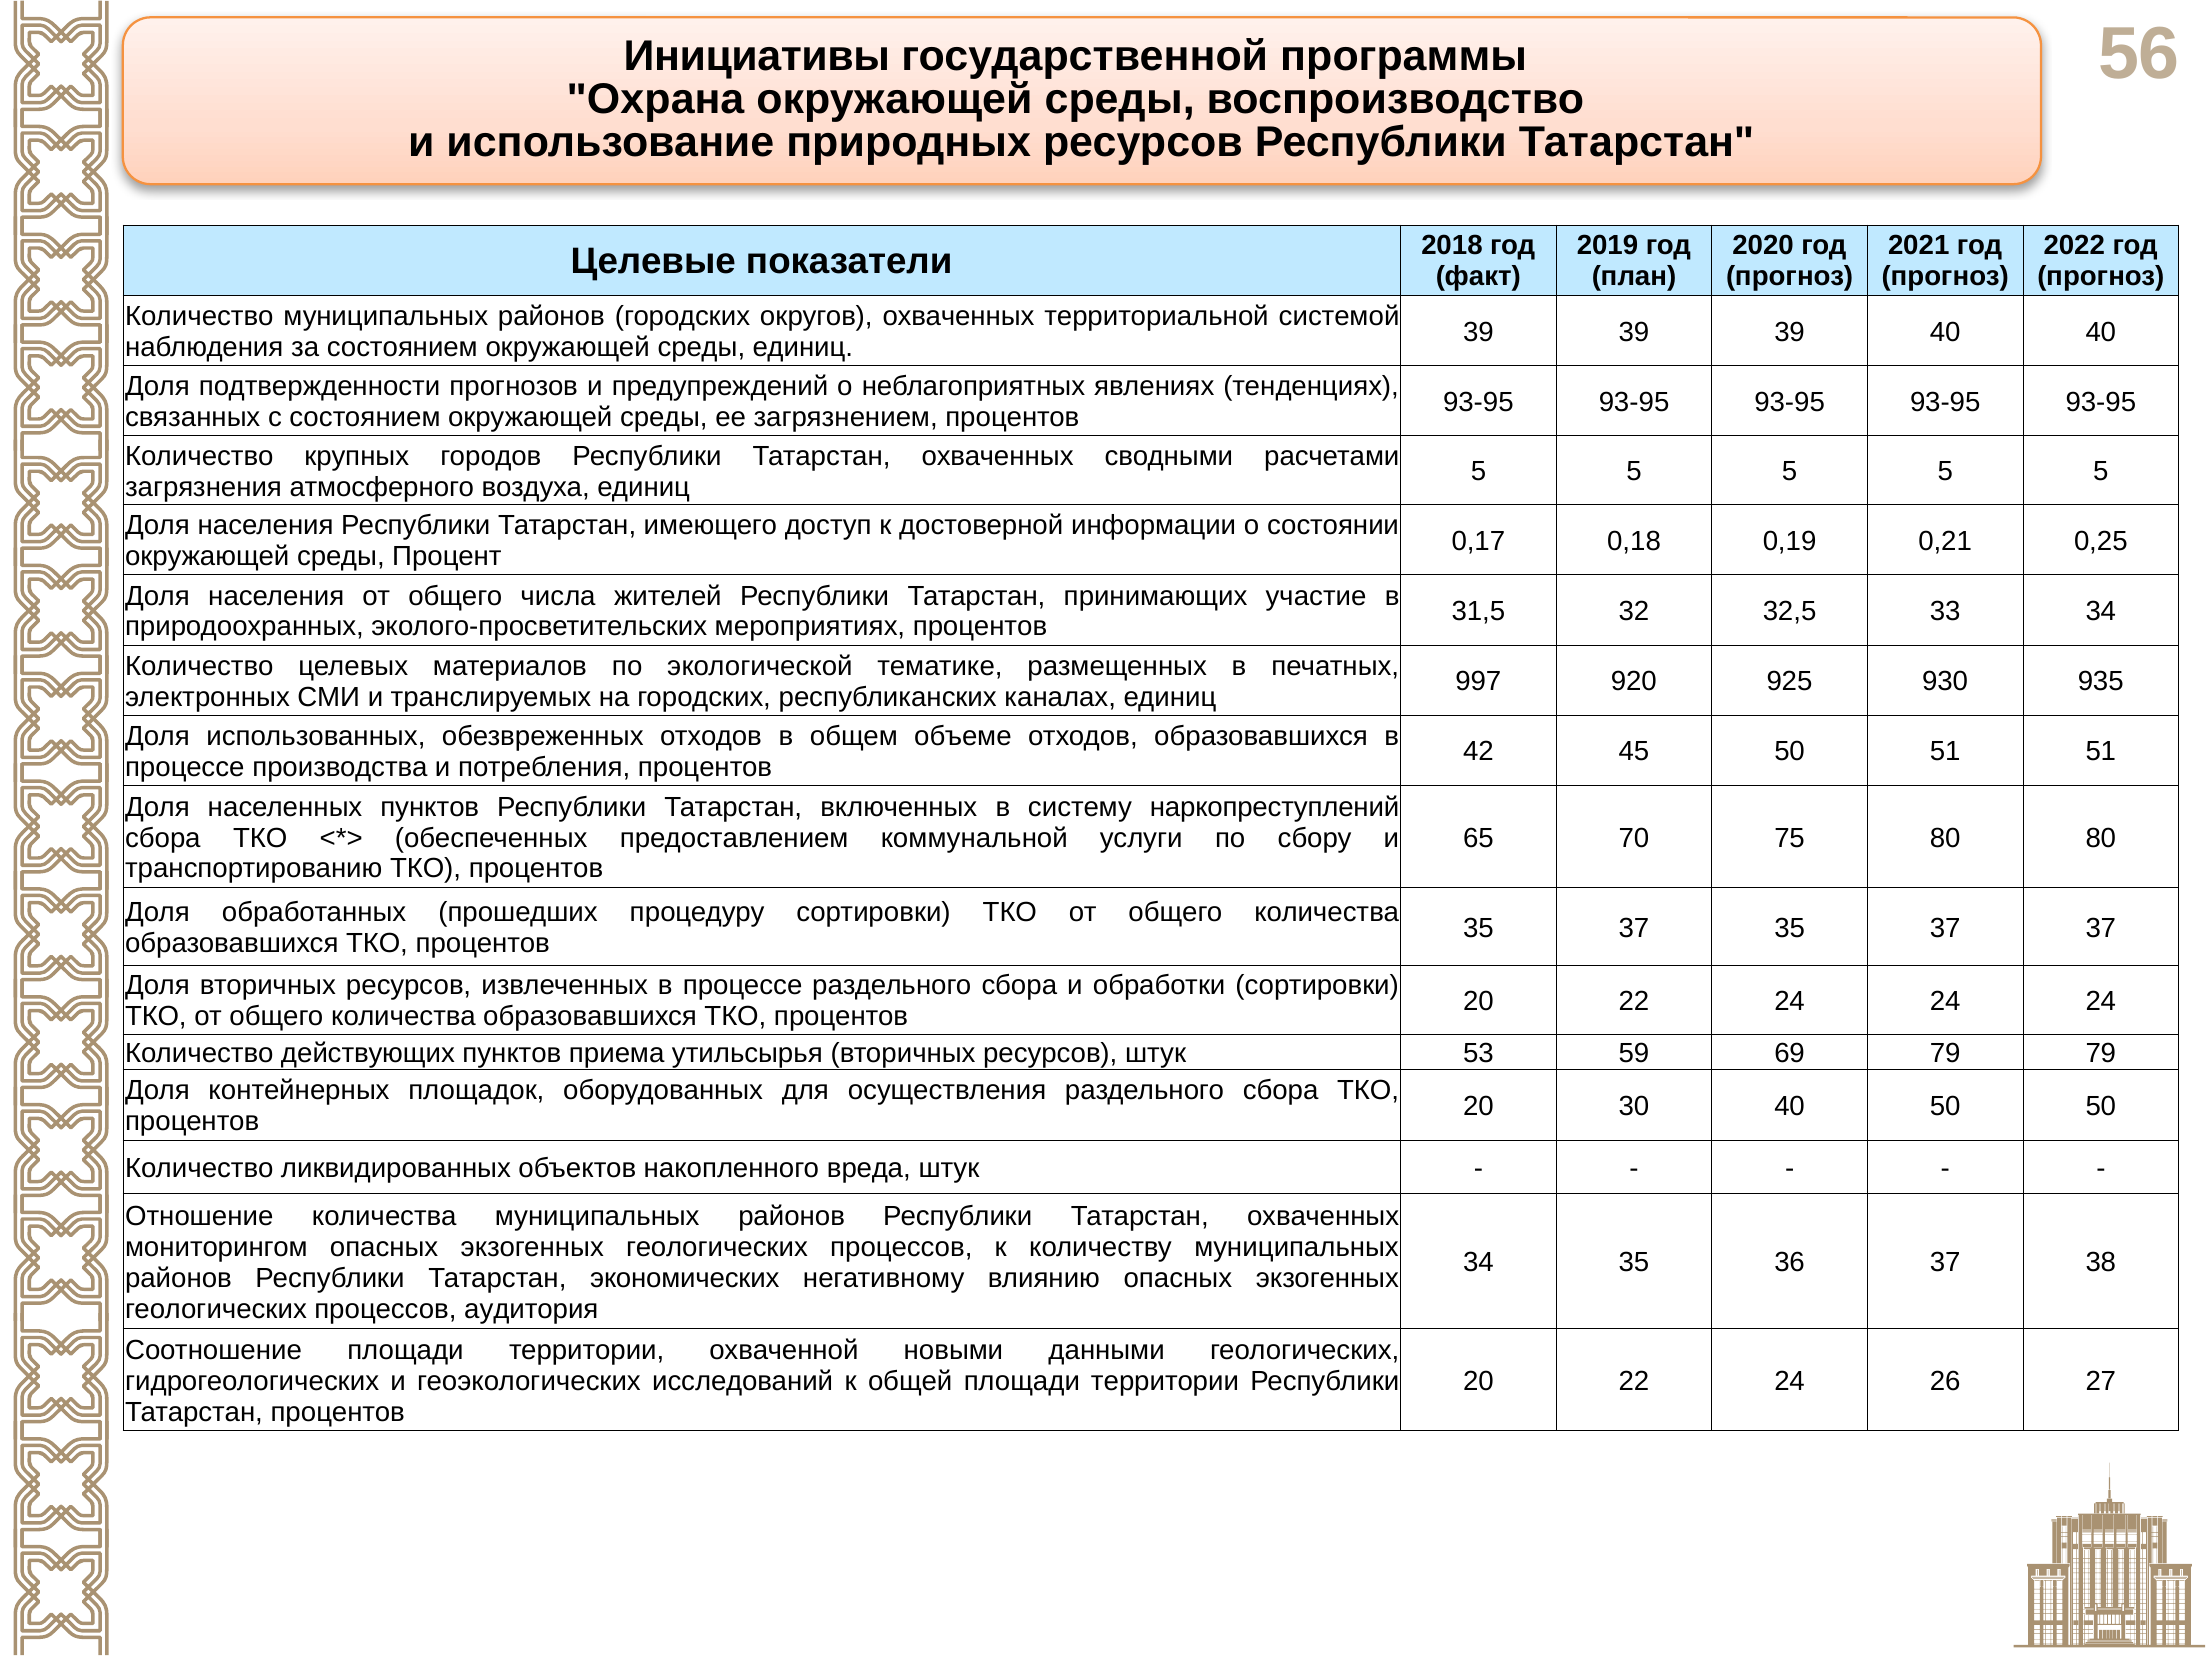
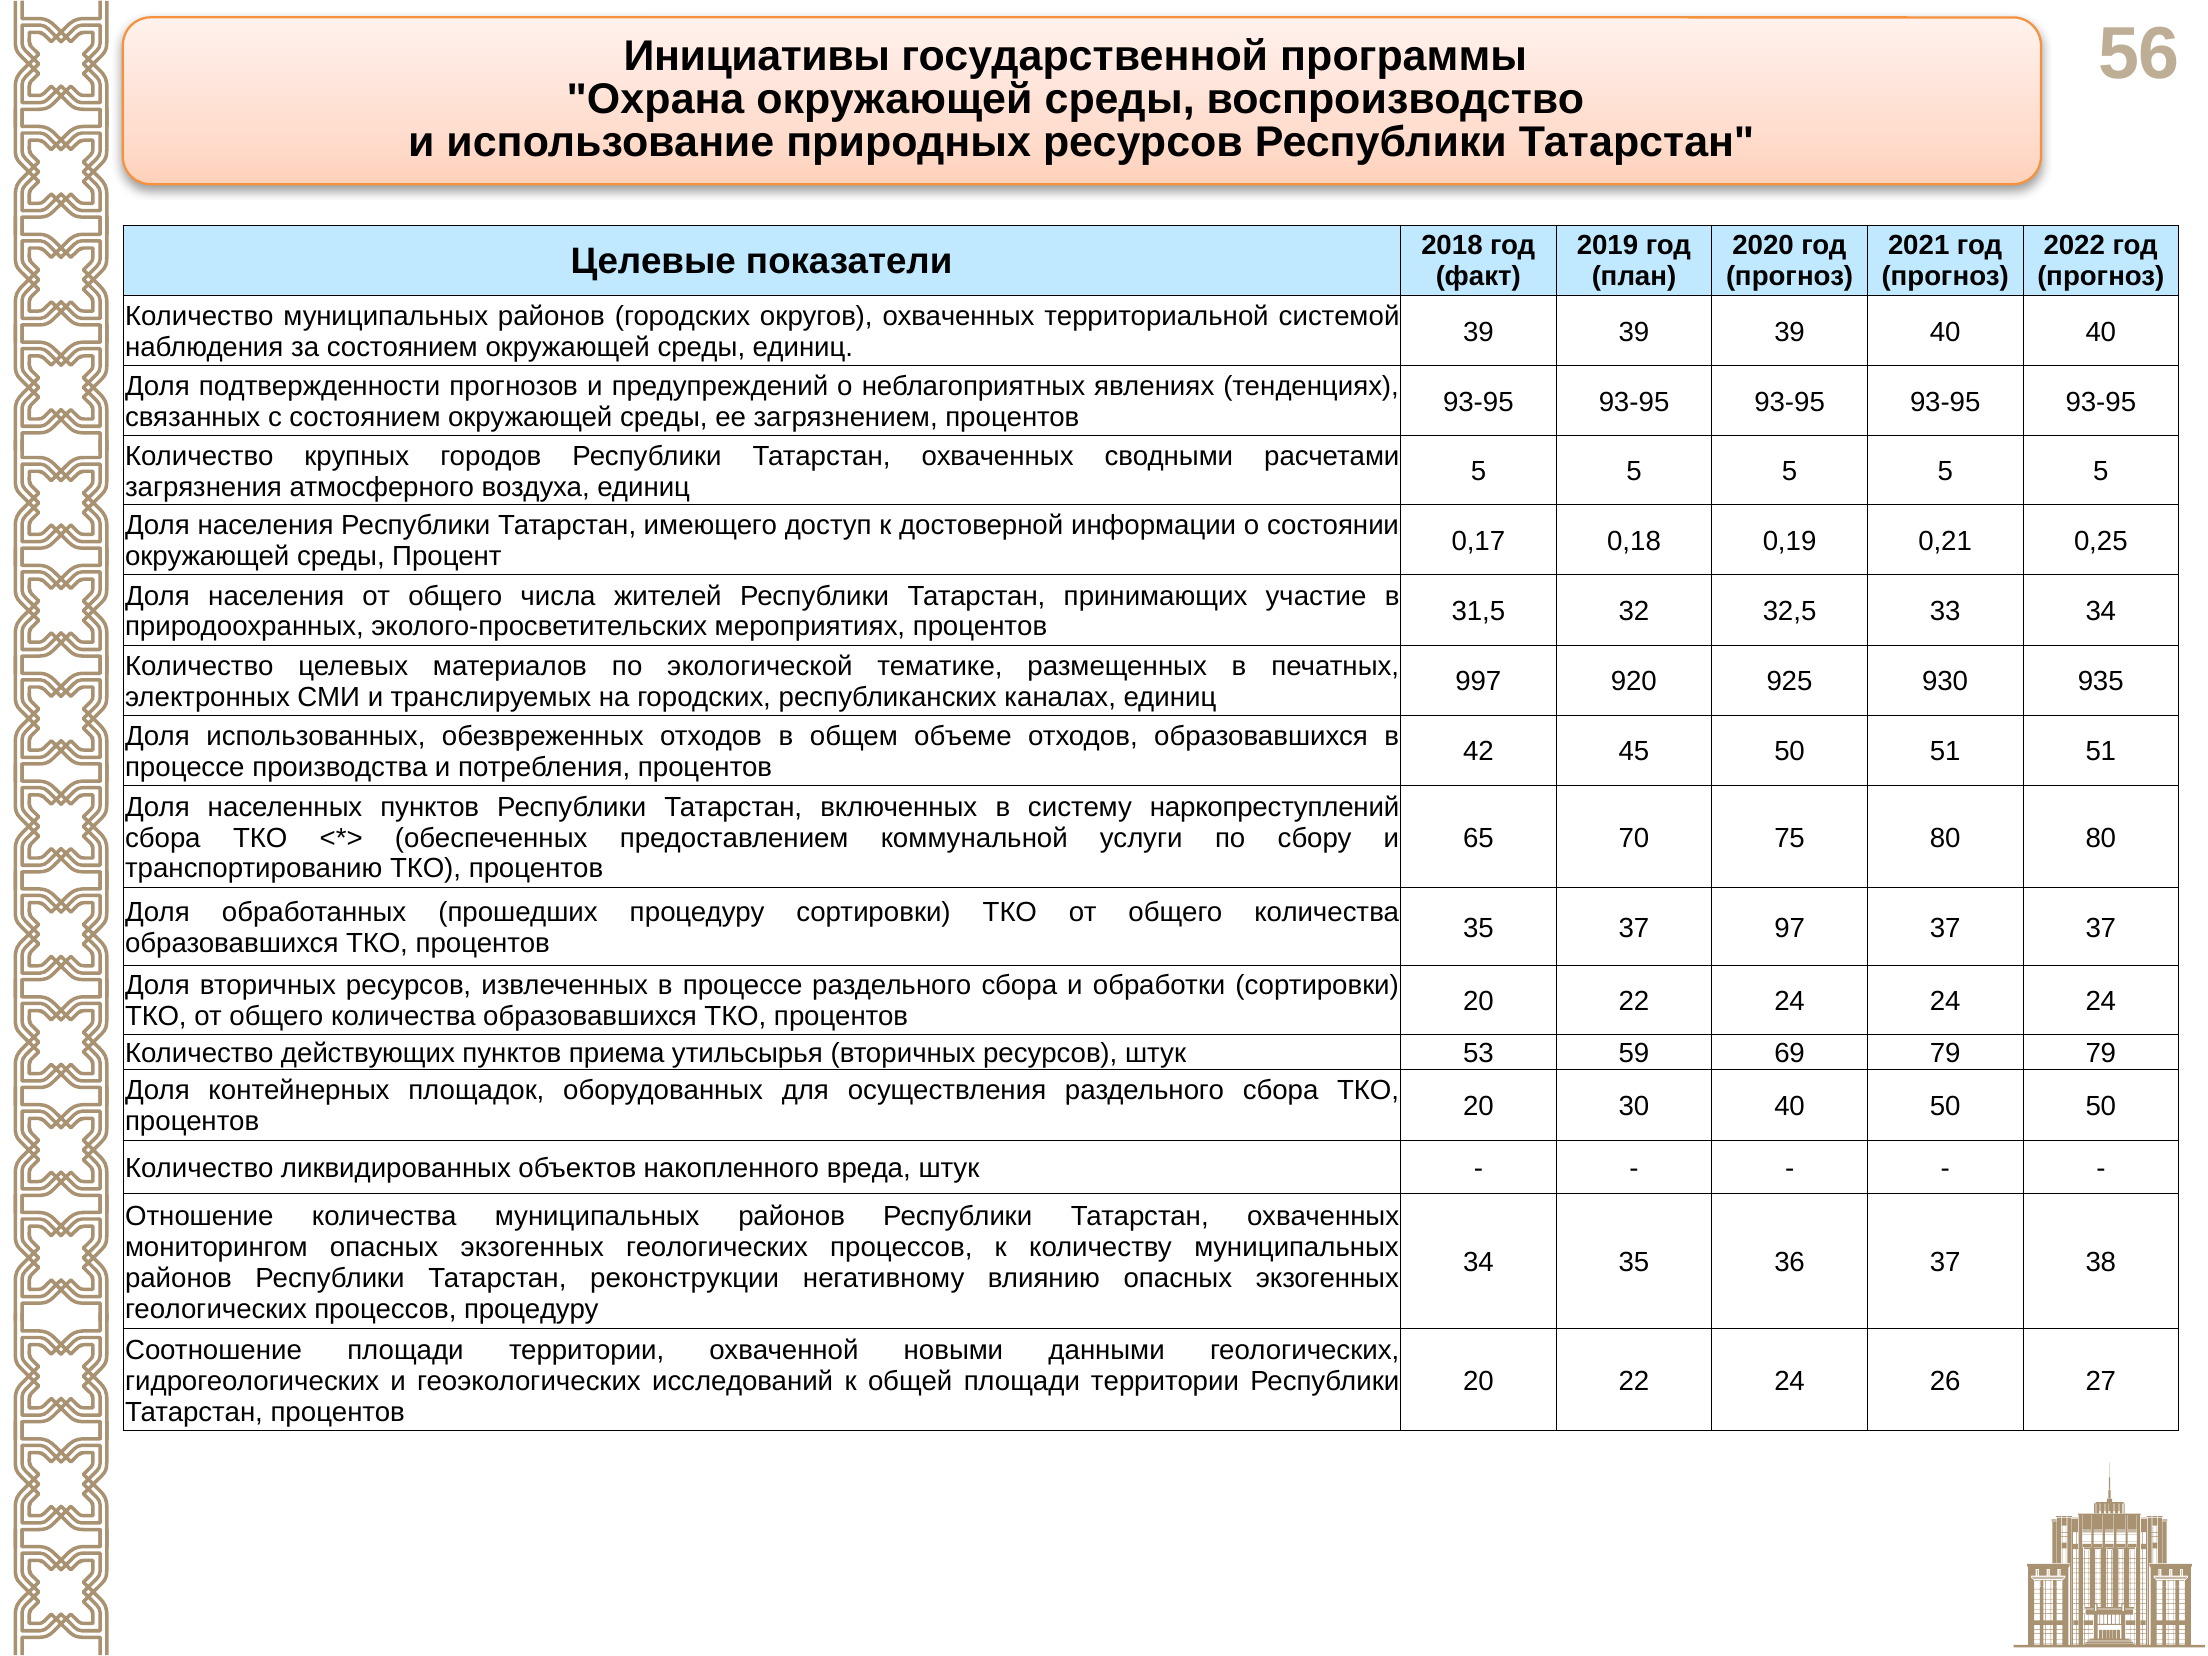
37 35: 35 -> 97 (1790, 928)
экономических: экономических -> реконструкции (685, 1278)
процессов аудитория: аудитория -> процедуру (531, 1309)
